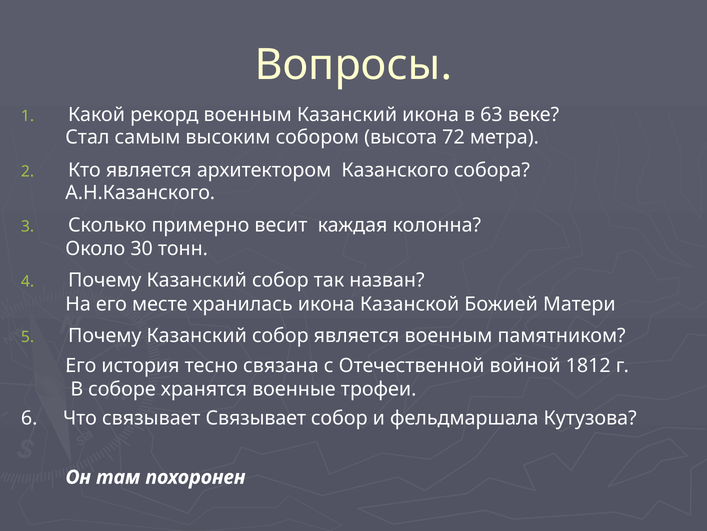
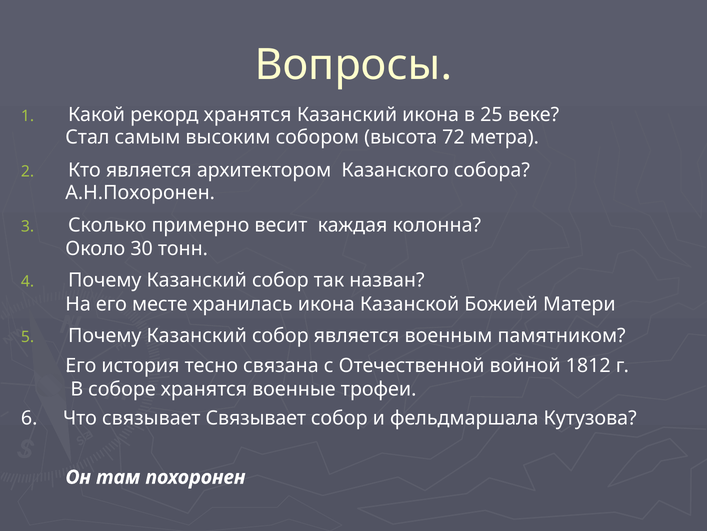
рекорд военным: военным -> хранятся (248, 115)
63: 63 -> 25 (491, 115)
А.Н.Казанского: А.Н.Казанского -> А.Н.Похоронен (140, 193)
